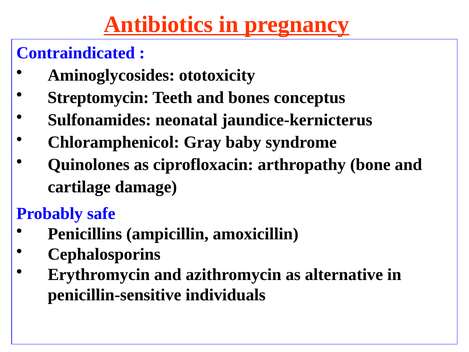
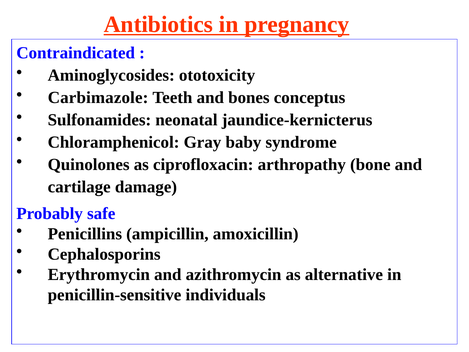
Streptomycin: Streptomycin -> Carbimazole (98, 97)
